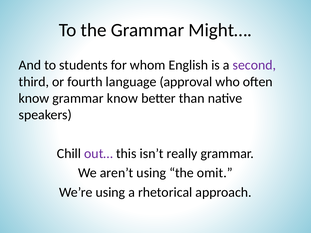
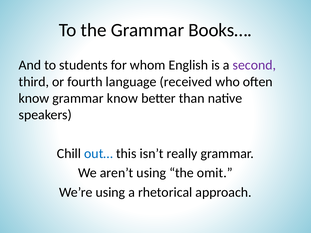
Might…: Might… -> Books… (220, 30)
approval: approval -> received (186, 82)
out… colour: purple -> blue (99, 154)
